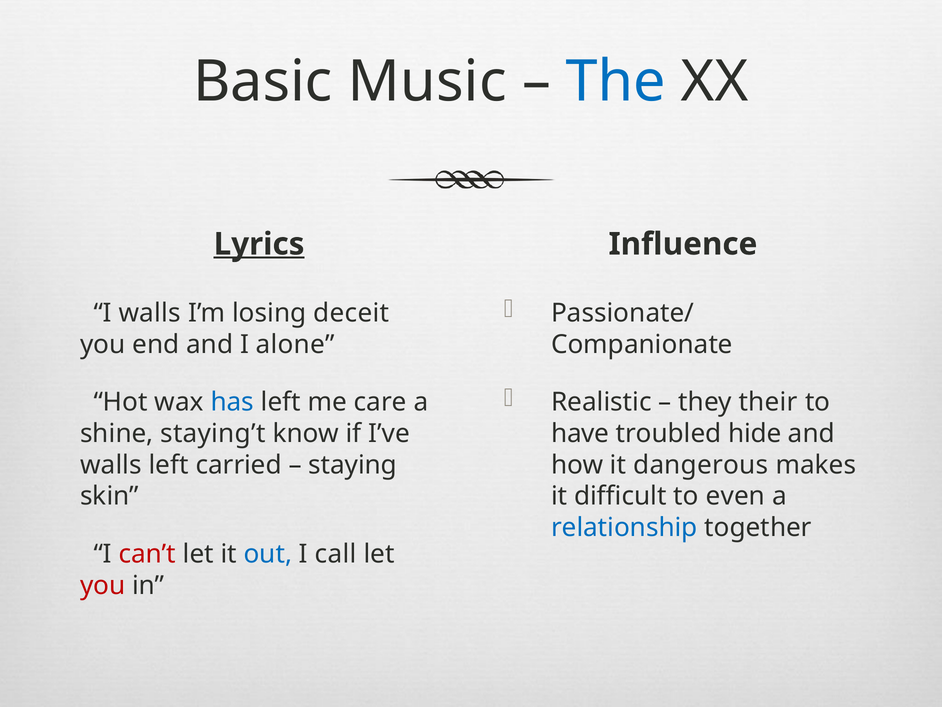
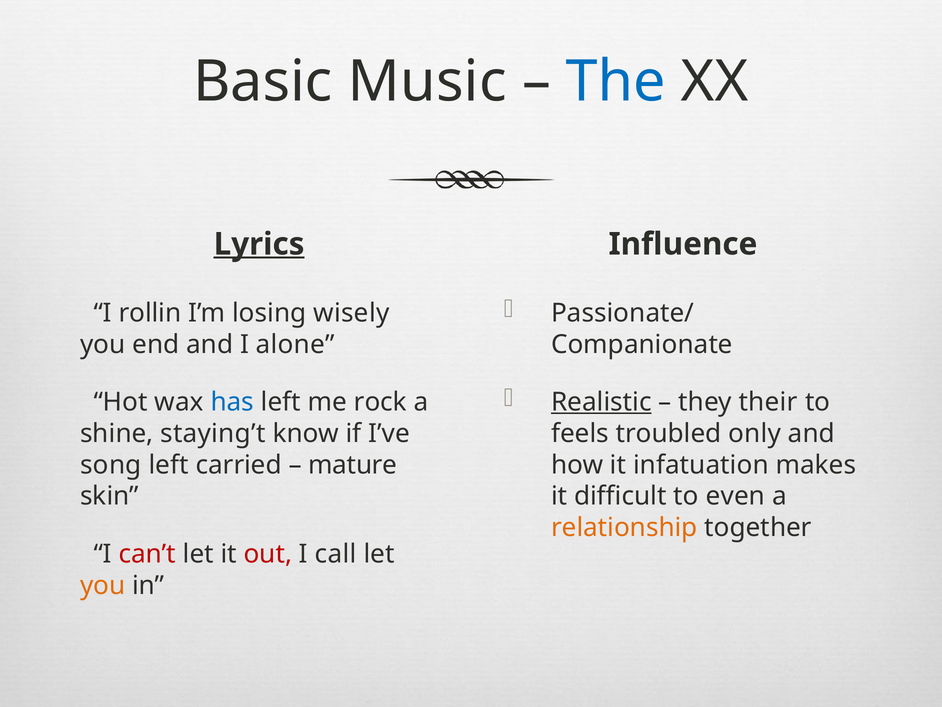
I walls: walls -> rollin (150, 313)
deceit: deceit -> wisely (351, 313)
Realistic underline: none -> present (601, 402)
care: care -> rock (380, 402)
have: have -> feels (580, 433)
hide: hide -> only (755, 433)
walls: walls -> song (111, 465)
staying: staying -> mature (353, 465)
dangerous: dangerous -> infatuation (701, 465)
relationship colour: blue -> orange (624, 527)
out colour: blue -> red (268, 554)
you colour: red -> orange (103, 585)
